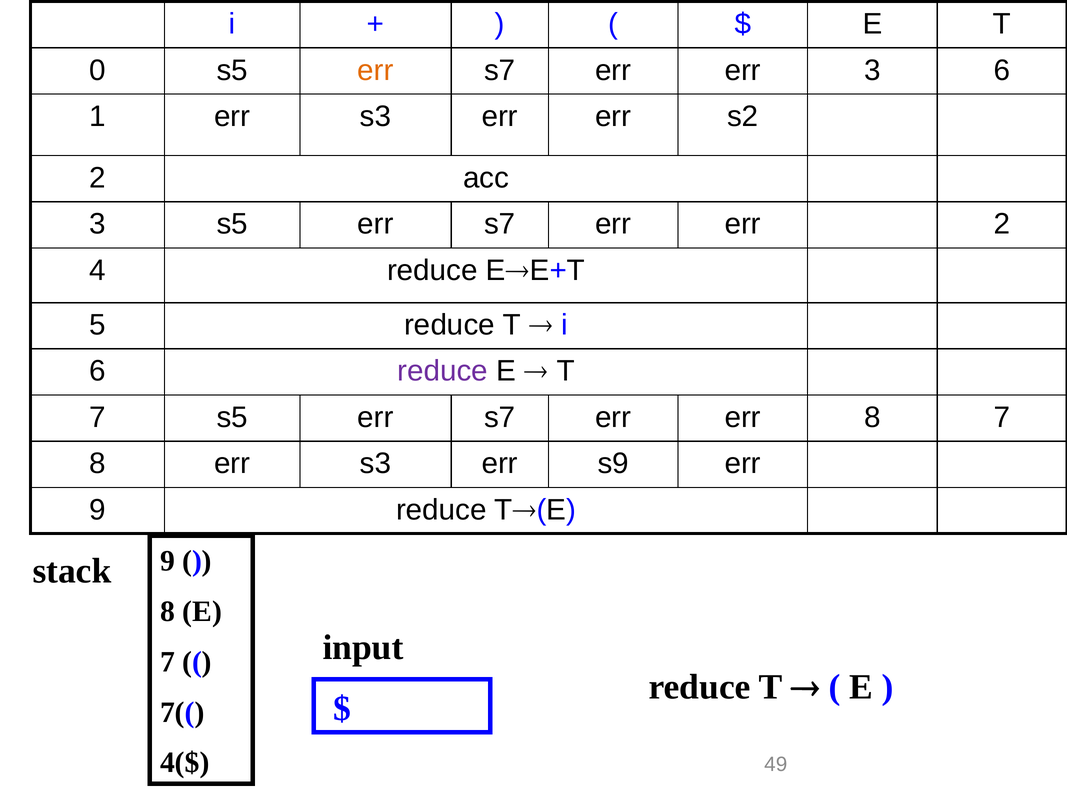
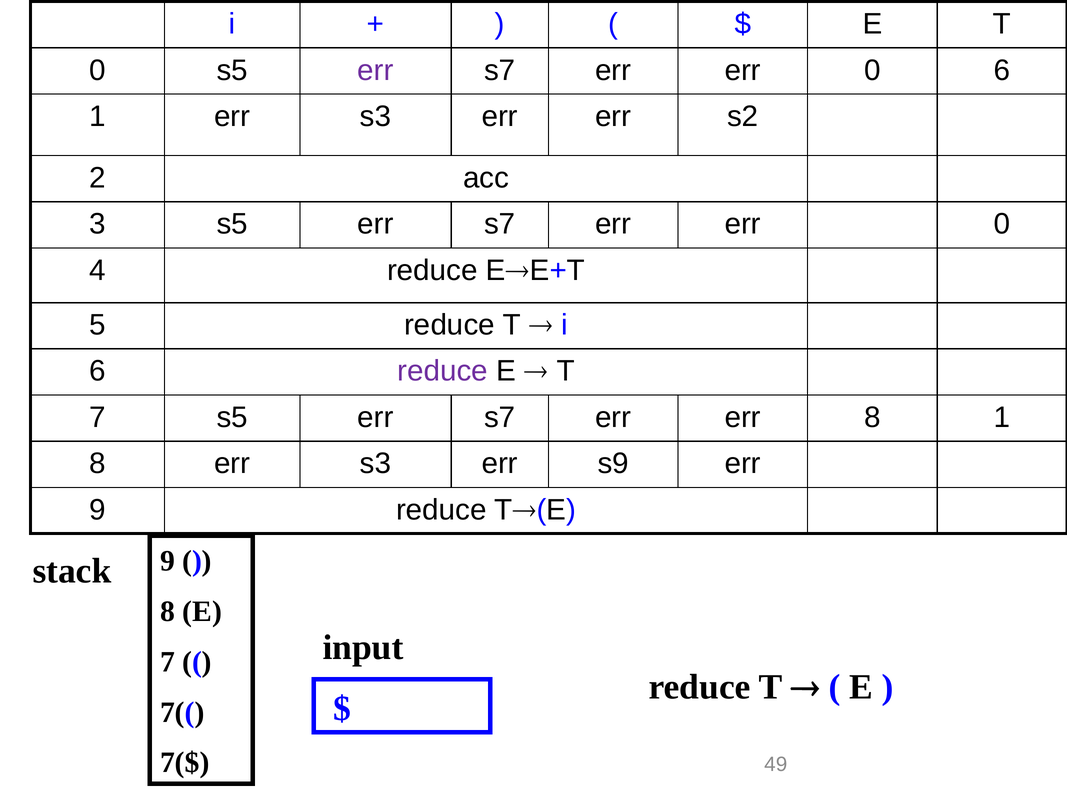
err colour: orange -> purple (376, 70)
3: 3 -> 0 (872, 70)
2: 2 -> 0 (1002, 224)
8 7: 7 -> 1 (1002, 418)
4($: 4($ -> 7($ (185, 763)
